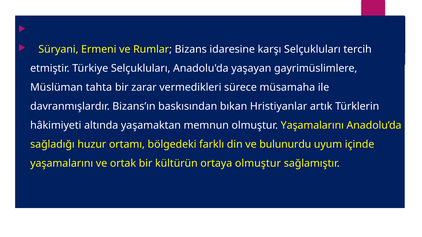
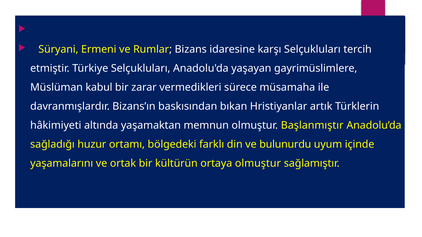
tahta: tahta -> kabul (99, 88)
olmuştur Yaşamalarını: Yaşamalarını -> Başlanmıştır (312, 126)
